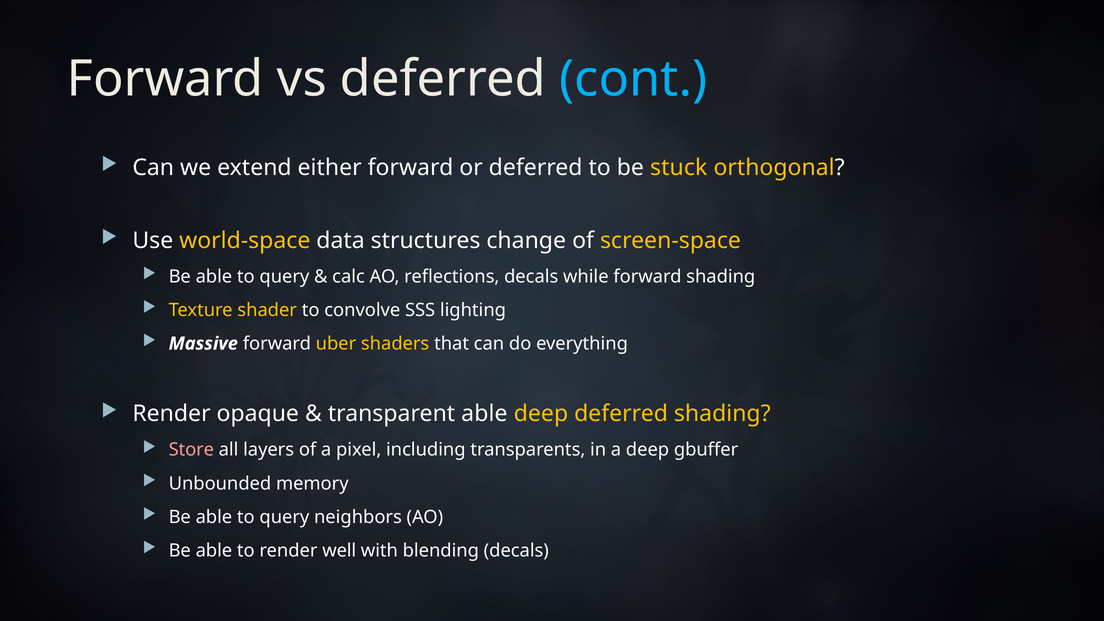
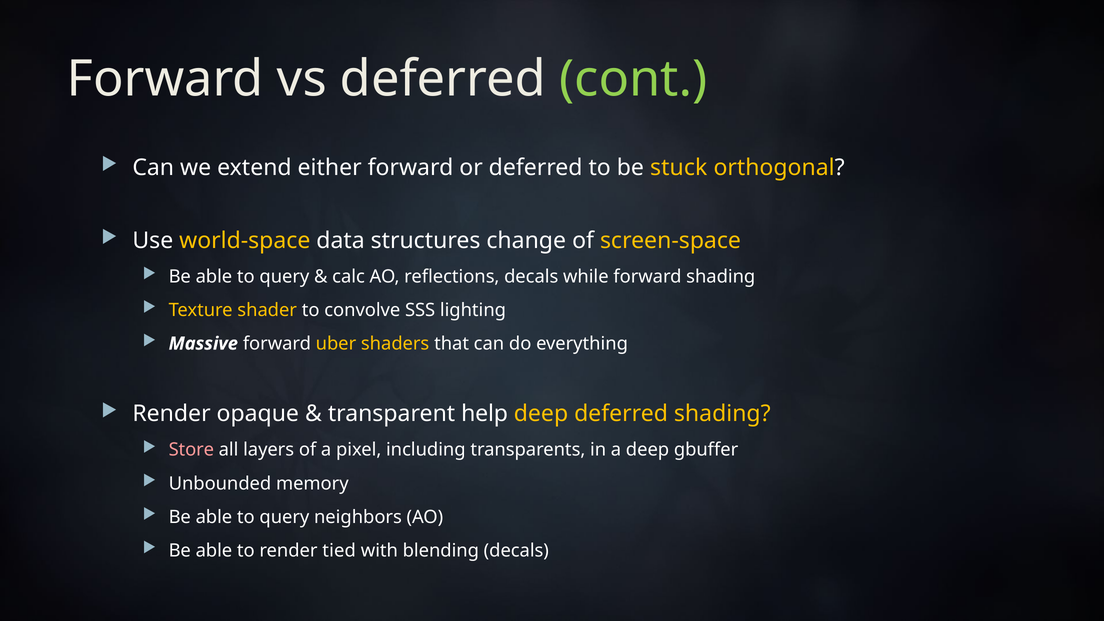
cont colour: light blue -> light green (633, 79)
transparent able: able -> help (485, 414)
well: well -> tied (339, 551)
